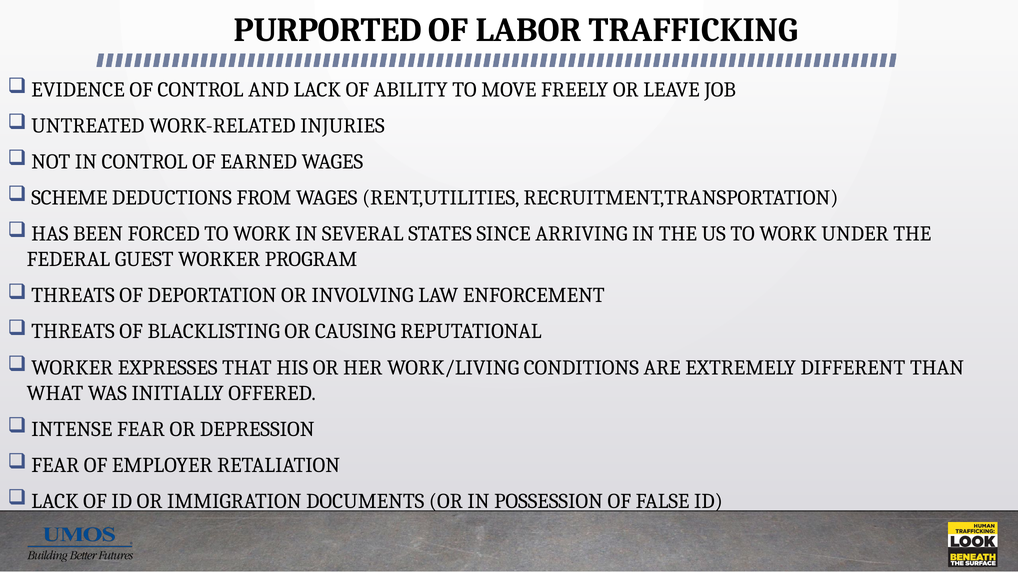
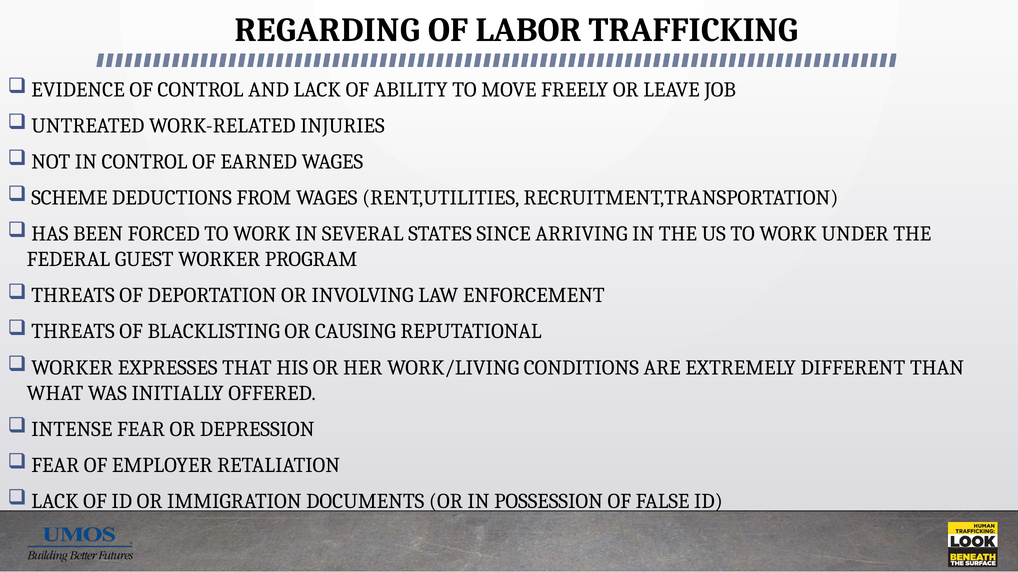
PURPORTED: PURPORTED -> REGARDING (327, 30)
